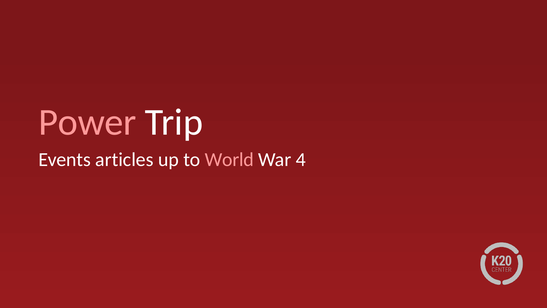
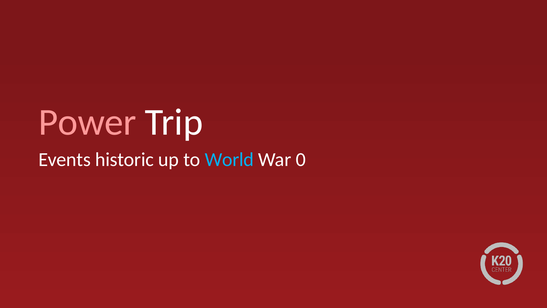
articles: articles -> historic (125, 160)
World colour: pink -> light blue (229, 160)
4: 4 -> 0 (301, 160)
